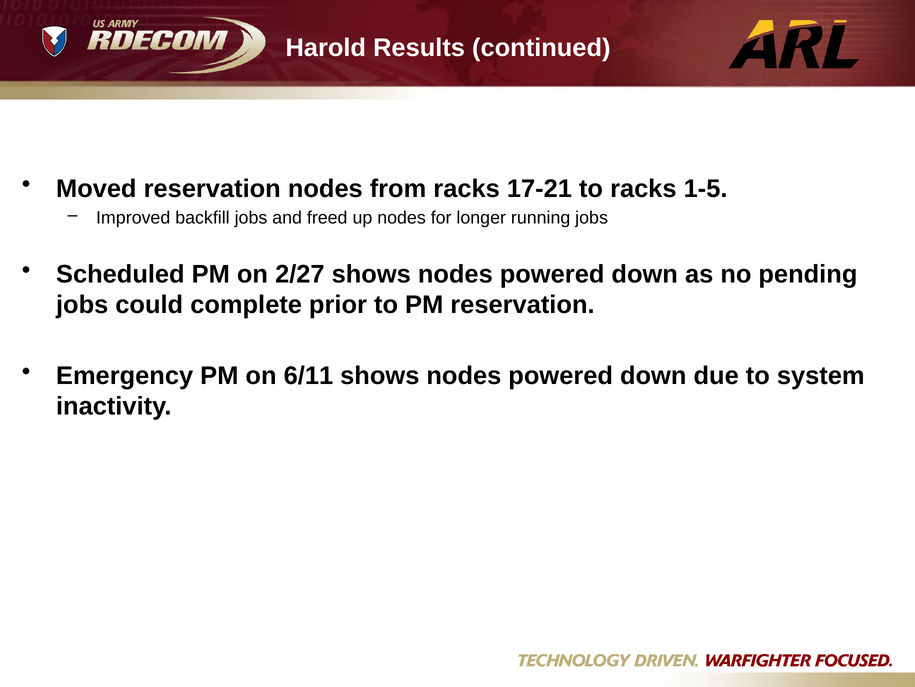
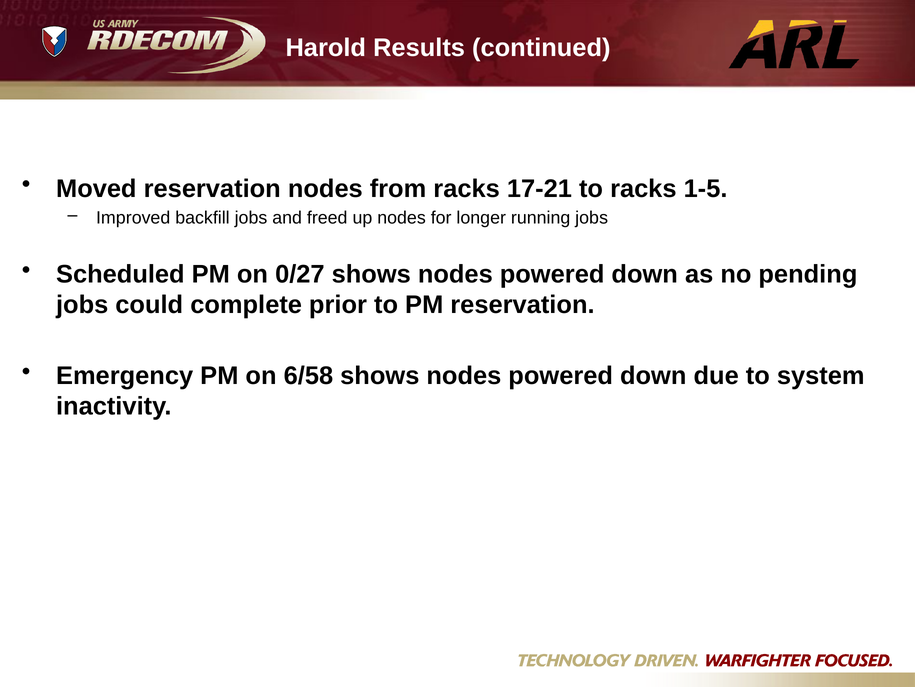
2/27: 2/27 -> 0/27 (300, 274)
6/11: 6/11 -> 6/58 (308, 376)
